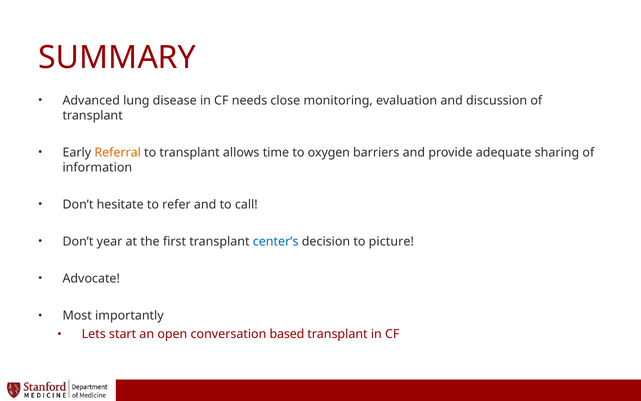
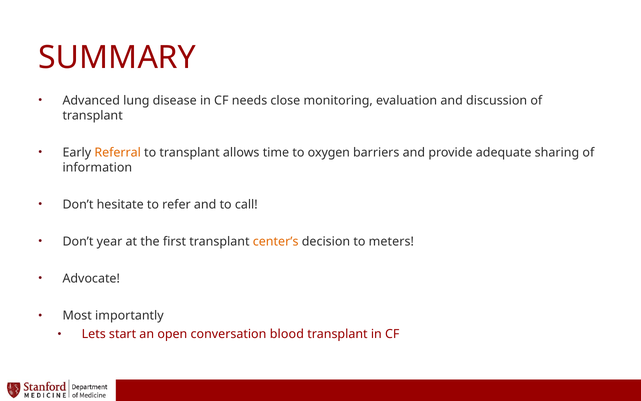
center’s colour: blue -> orange (276, 241)
picture: picture -> meters (391, 241)
based: based -> blood (287, 334)
